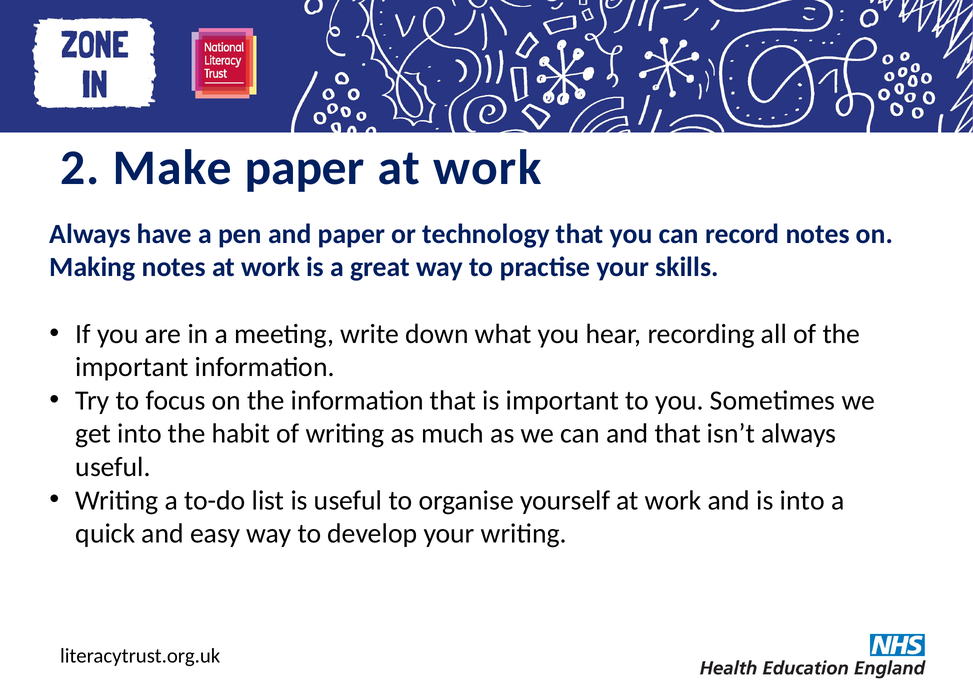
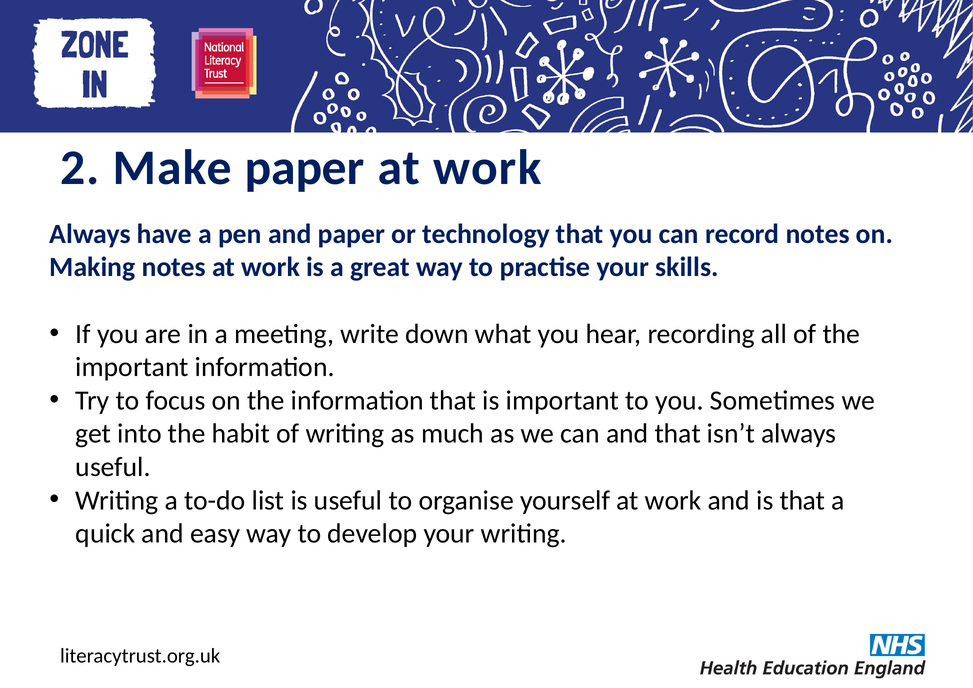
is into: into -> that (802, 500)
